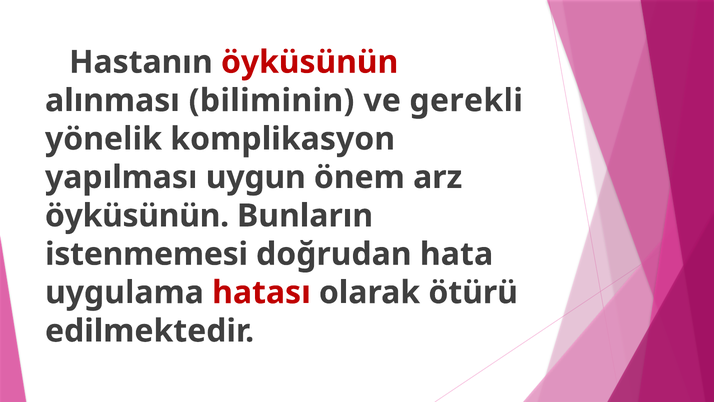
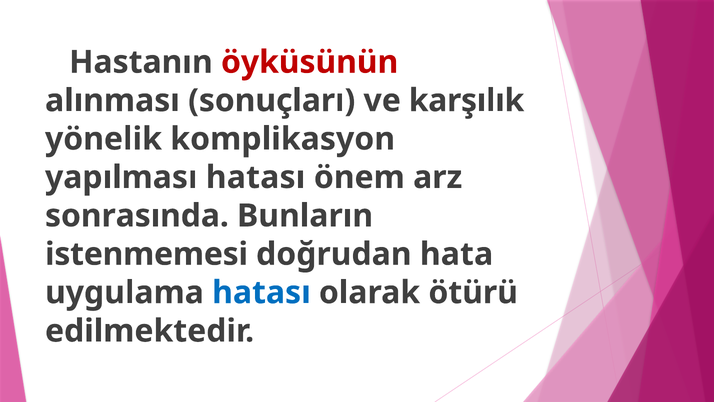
biliminin: biliminin -> sonuçları (272, 101)
gerekli: gerekli -> karşılık (466, 101)
yapılması uygun: uygun -> hatası (256, 177)
öyküsünün: öyküsünün -> sonrasında (137, 216)
hatası colour: red -> blue (261, 292)
